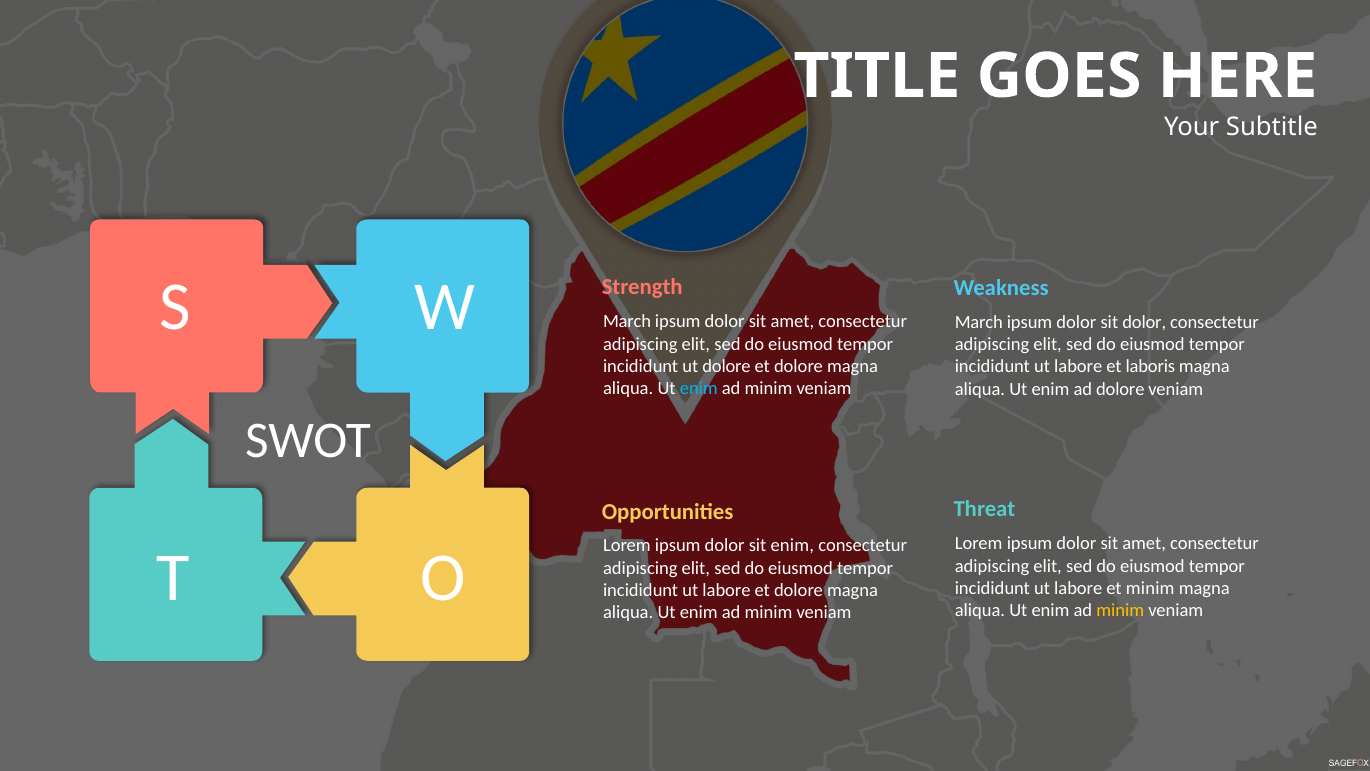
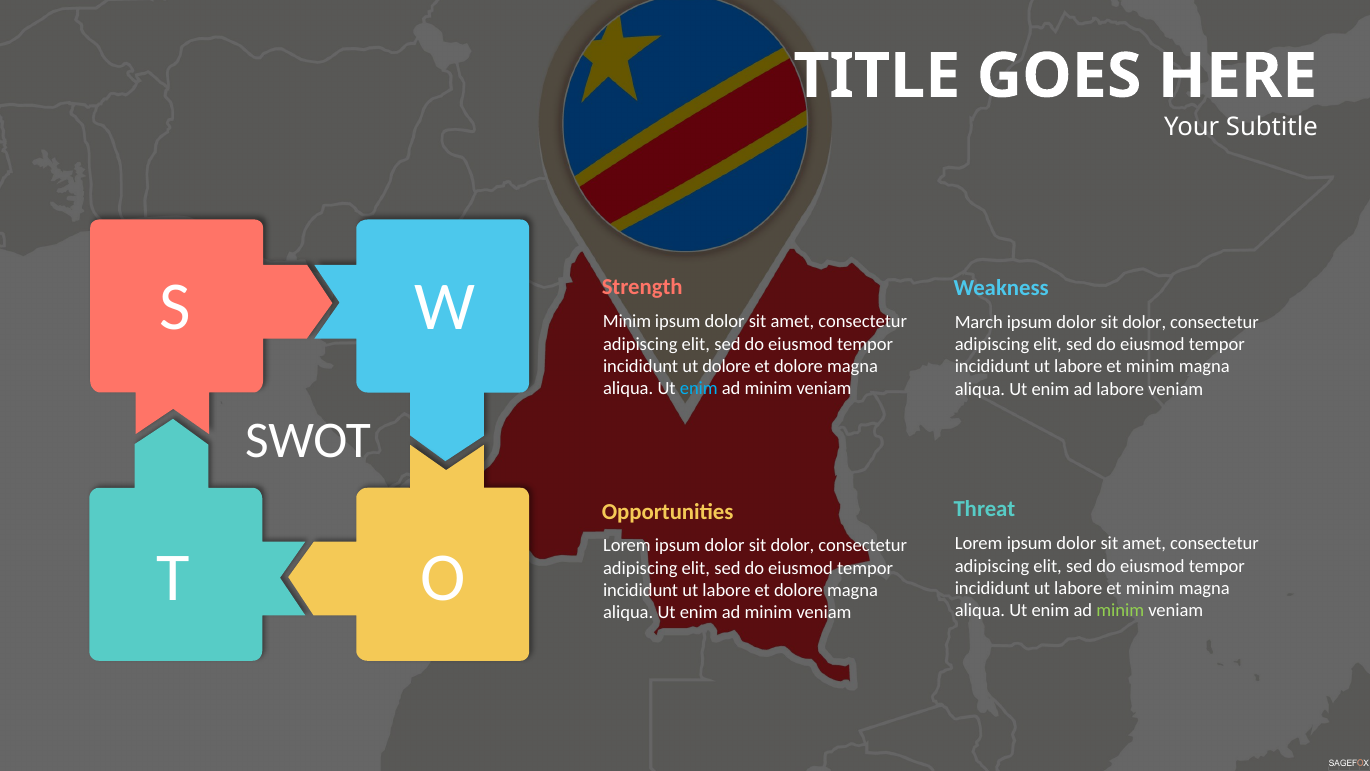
March: March -> Minim (627, 322)
laboris: laboris -> minim (1150, 367)
ad dolore: dolore -> labore (1120, 389)
enim: enim -> dolor (792, 546)
minim colour: yellow -> light green (1120, 610)
